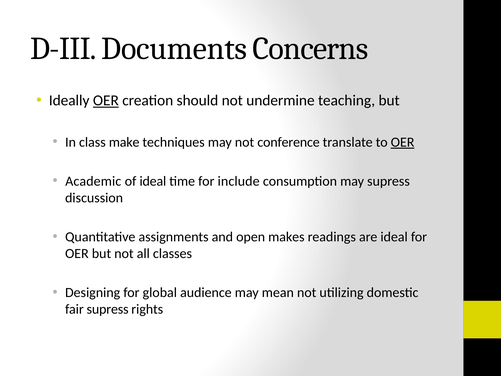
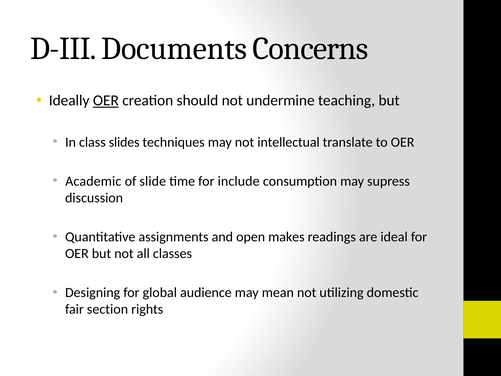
make: make -> slides (124, 142)
conference: conference -> intellectual (289, 142)
OER underline: present -> none (403, 142)
of ideal: ideal -> slide (153, 181)
fair supress: supress -> section (107, 309)
